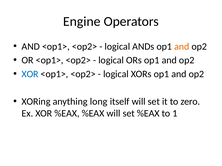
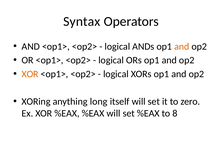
Engine: Engine -> Syntax (82, 21)
XOR colour: blue -> orange (30, 74)
1: 1 -> 8 (175, 114)
